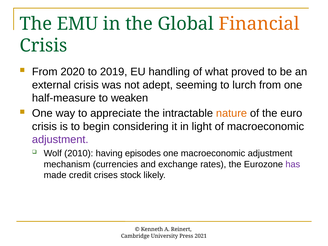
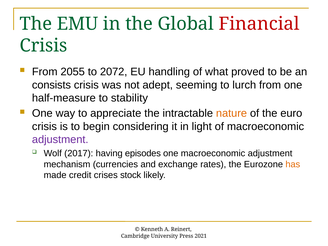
Financial colour: orange -> red (259, 24)
2020: 2020 -> 2055 (73, 72)
2019: 2019 -> 2072 (114, 72)
external: external -> consists (51, 85)
weaken: weaken -> stability (129, 98)
2010: 2010 -> 2017 (79, 153)
has colour: purple -> orange (293, 164)
